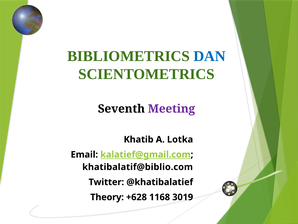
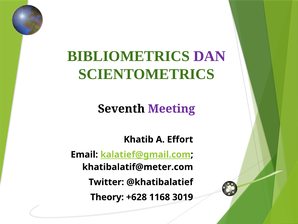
DAN colour: blue -> purple (210, 56)
Lotka: Lotka -> Effort (180, 139)
khatibalatif@biblio.com: khatibalatif@biblio.com -> khatibalatif@meter.com (138, 167)
